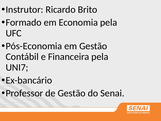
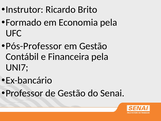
Pós-Economia: Pós-Economia -> Pós-Professor (34, 46)
